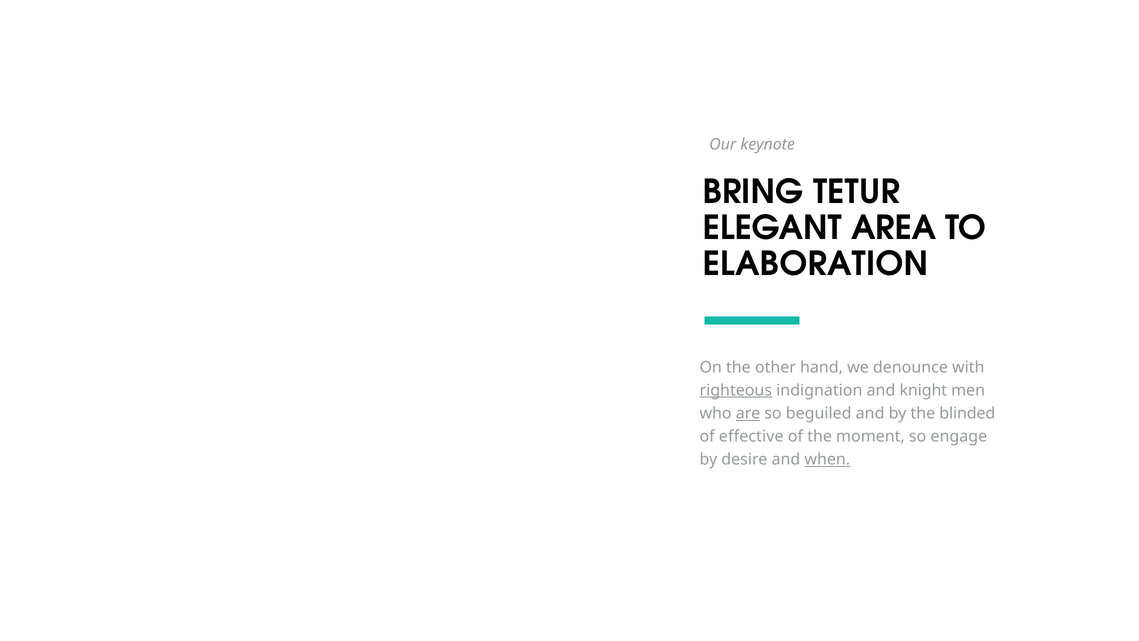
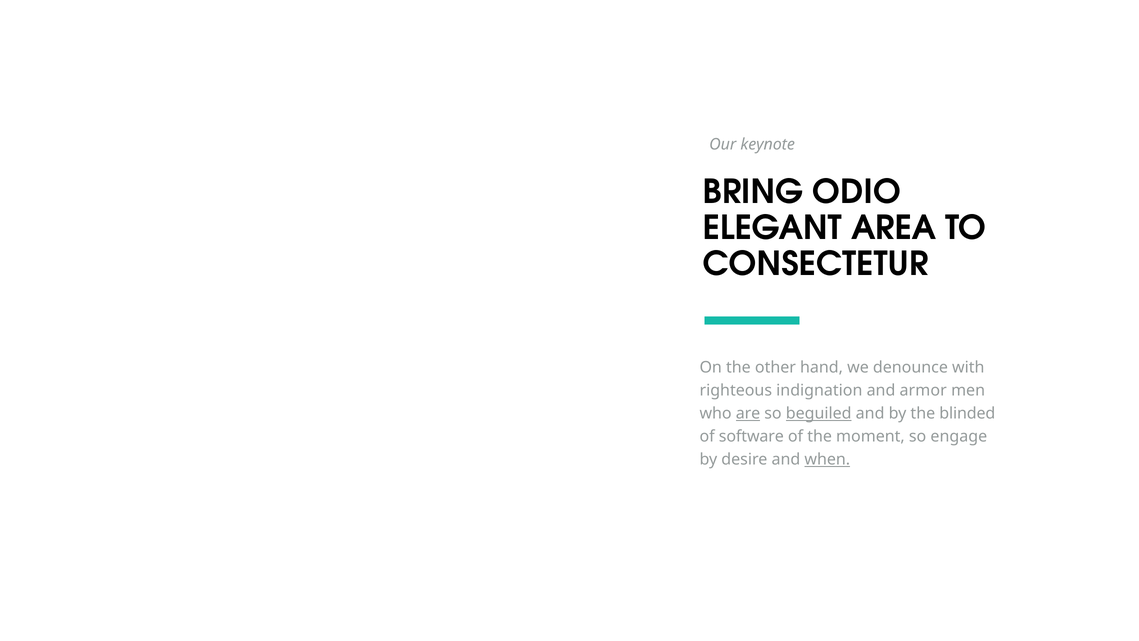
TETUR: TETUR -> ODIO (857, 192)
ELABORATION: ELABORATION -> CONSECTETUR (816, 264)
righteous underline: present -> none (736, 390)
knight: knight -> armor (923, 390)
beguiled underline: none -> present (819, 413)
effective: effective -> software (751, 436)
